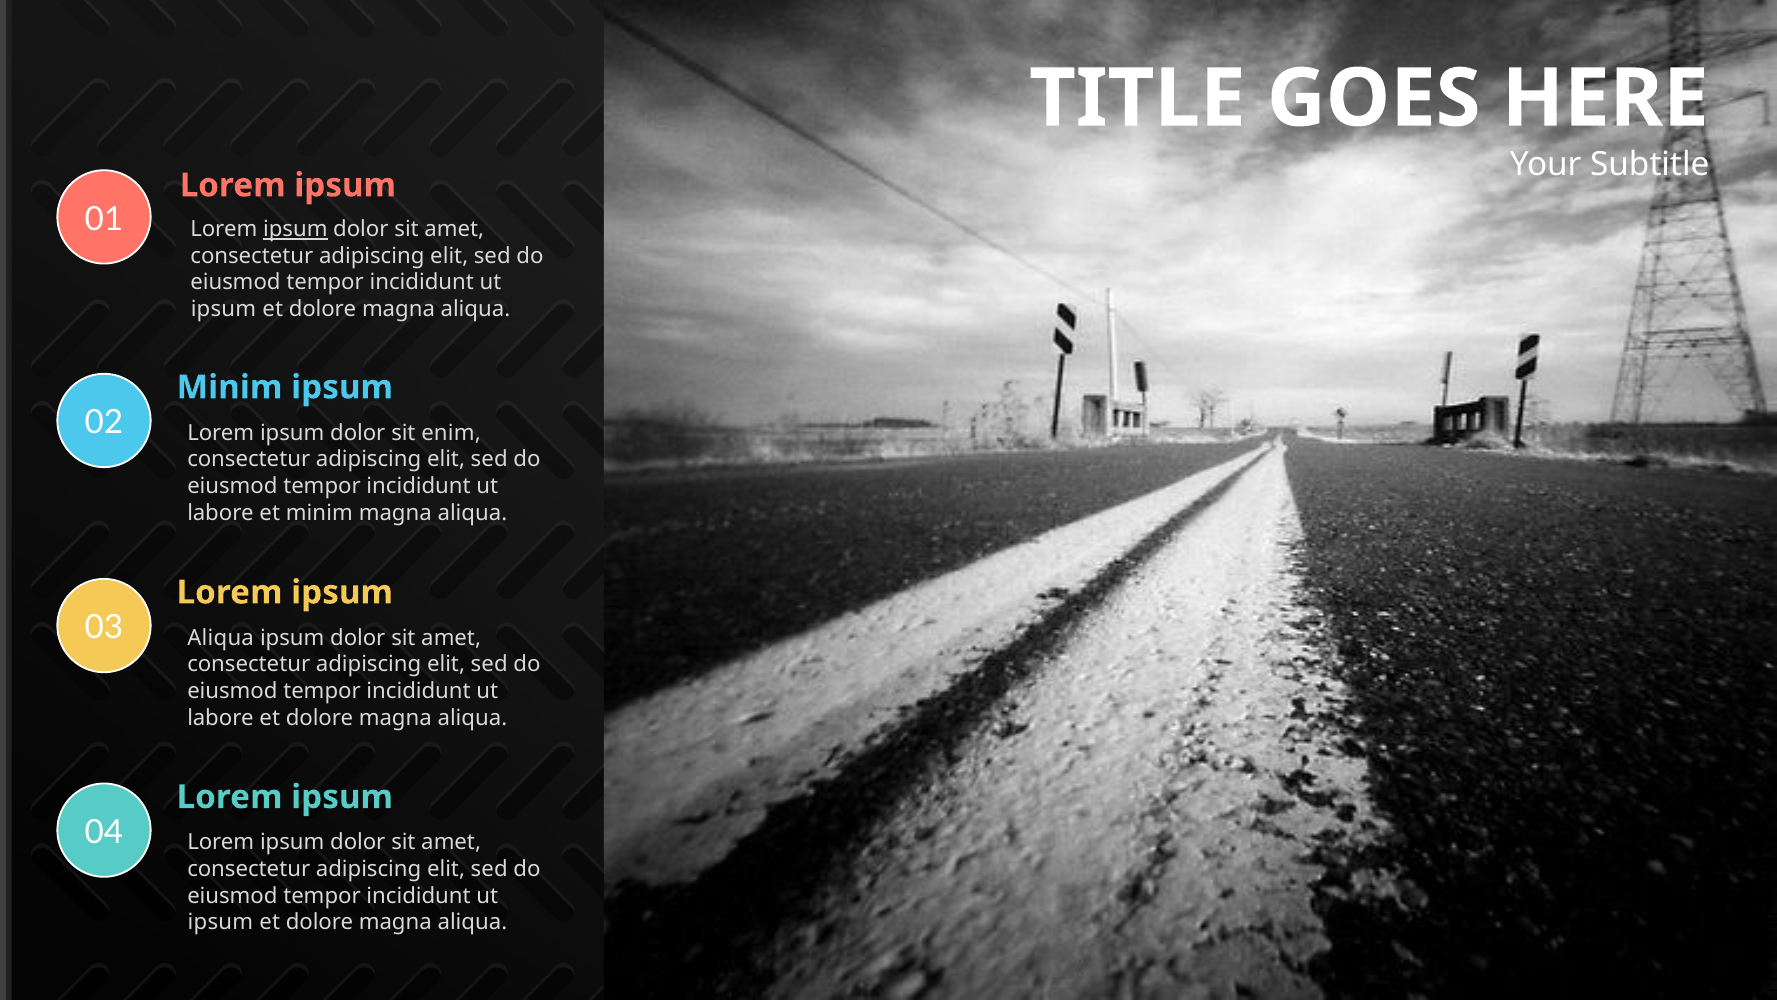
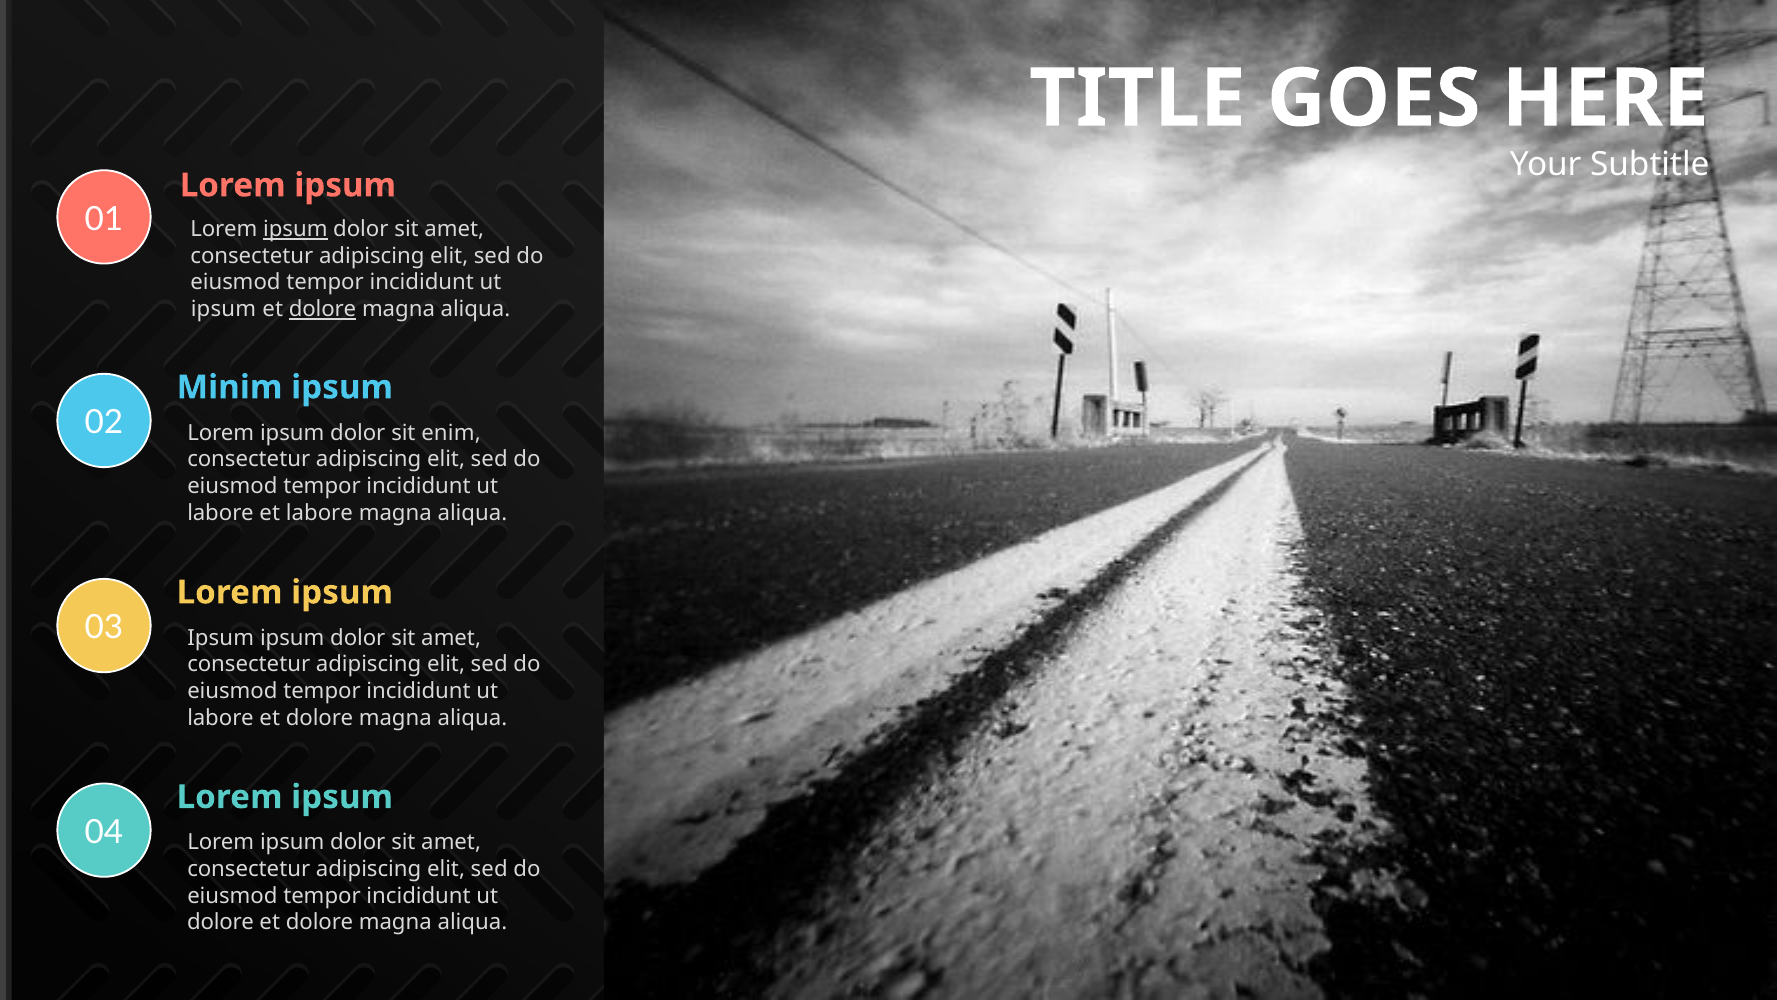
dolore underline: none -> present (323, 309)
et minim: minim -> labore (319, 513)
Aliqua: Aliqua -> Ipsum (221, 638)
ipsum: ipsum -> dolore (221, 922)
